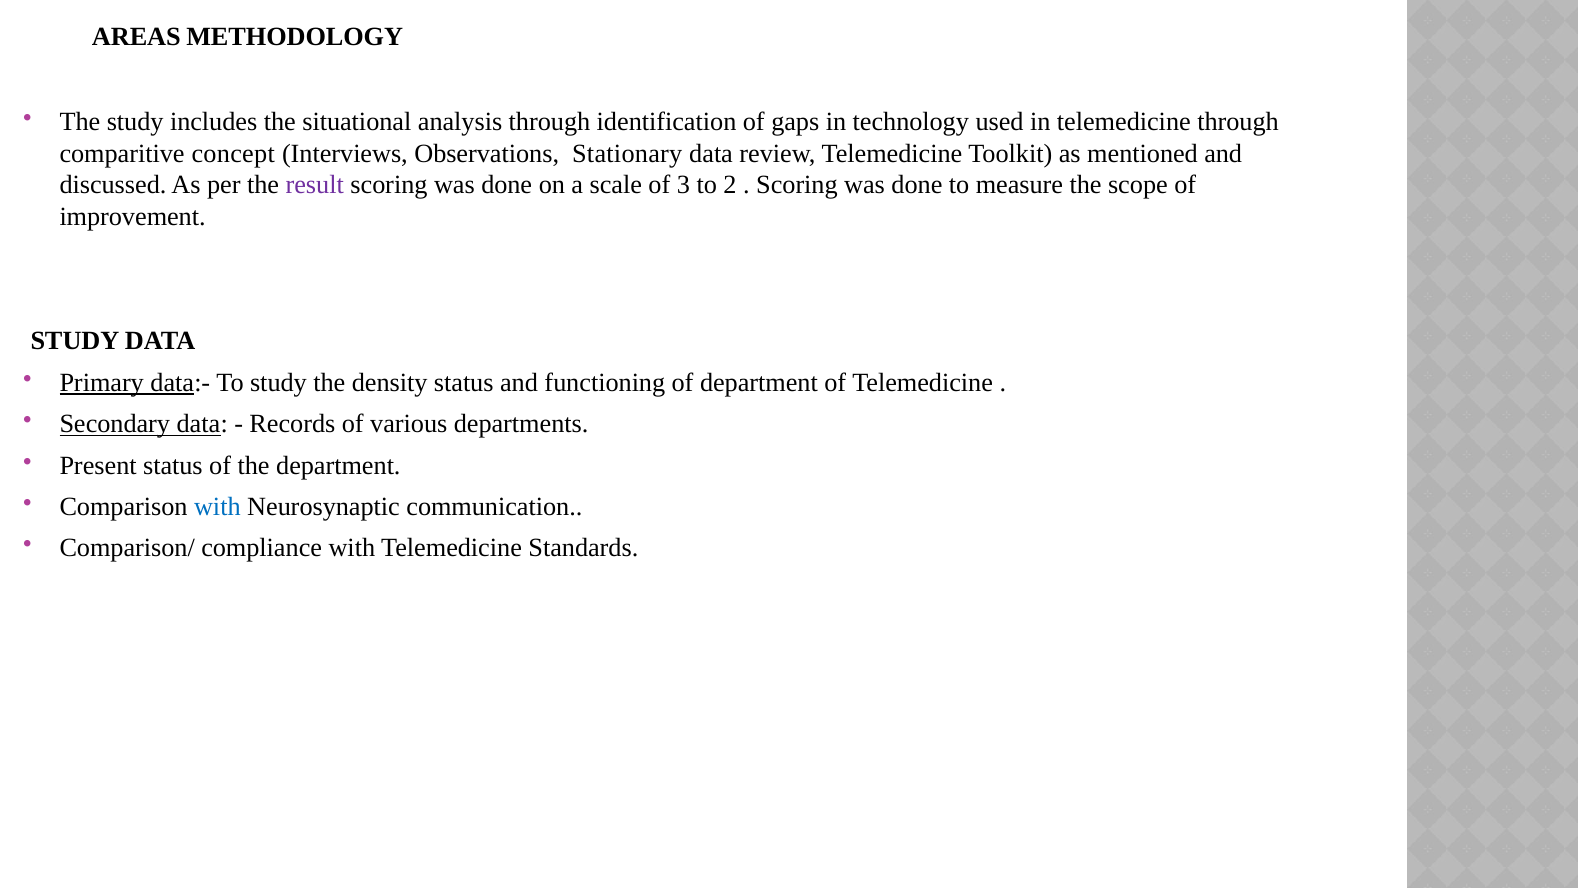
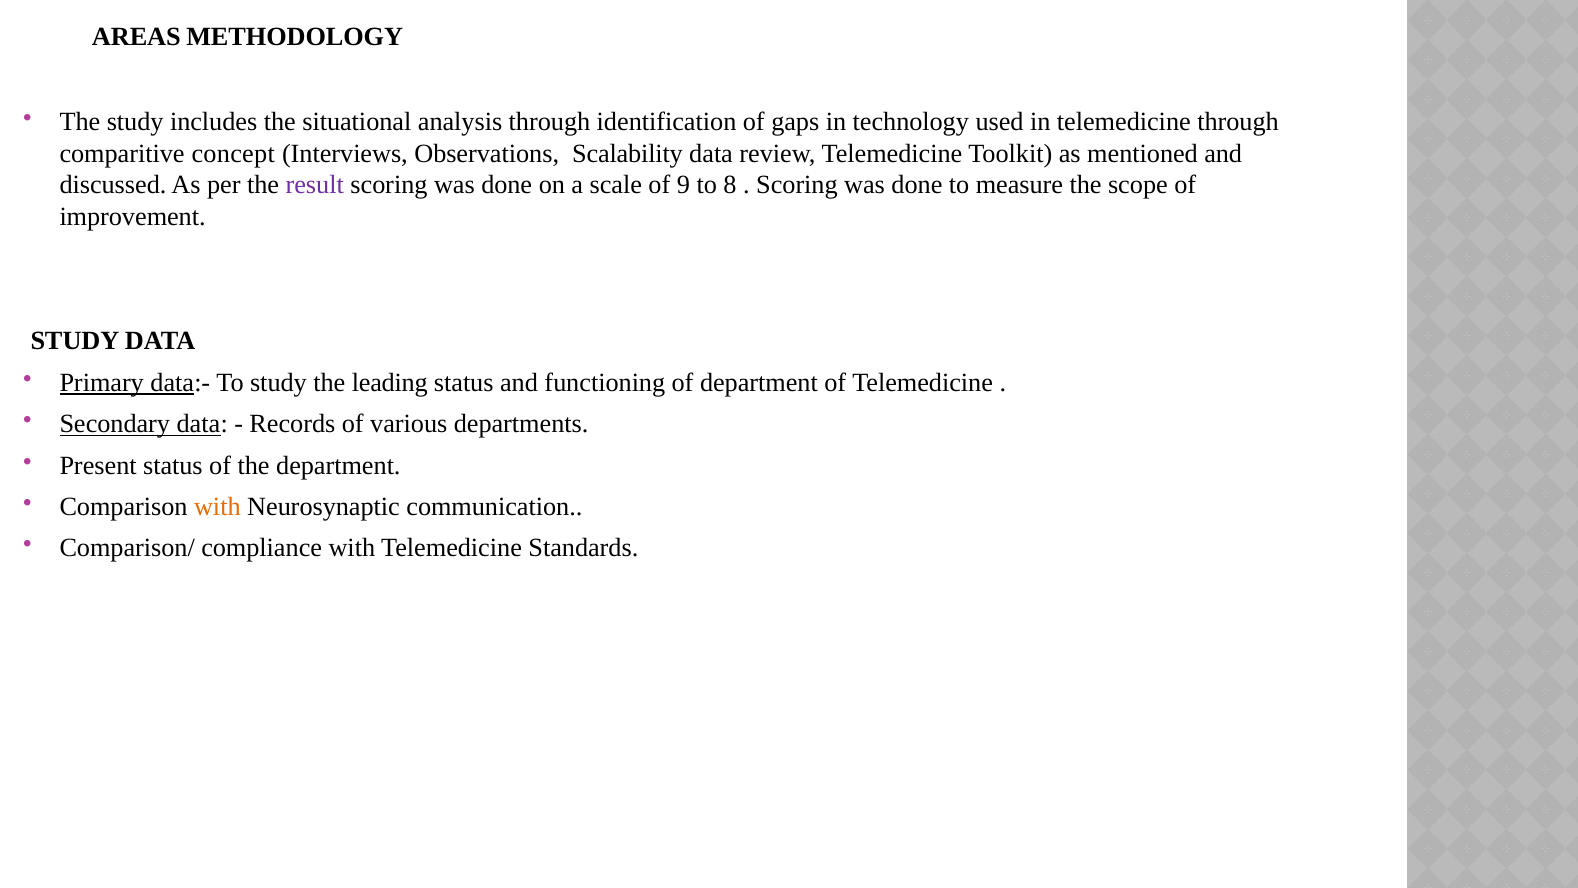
Stationary: Stationary -> Scalability (627, 154)
3: 3 -> 9 (683, 185)
2: 2 -> 8 (730, 185)
density: density -> leading (390, 382)
with colour: blue -> orange (217, 507)
